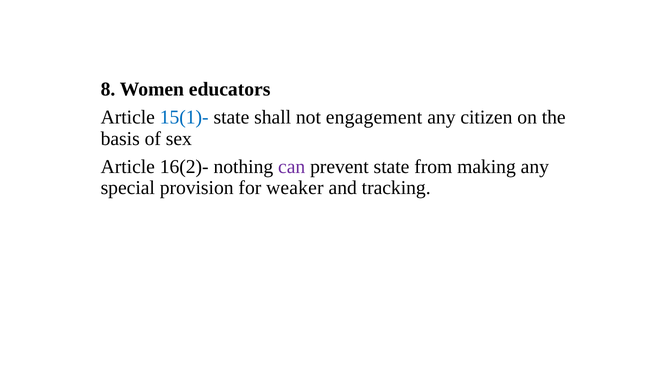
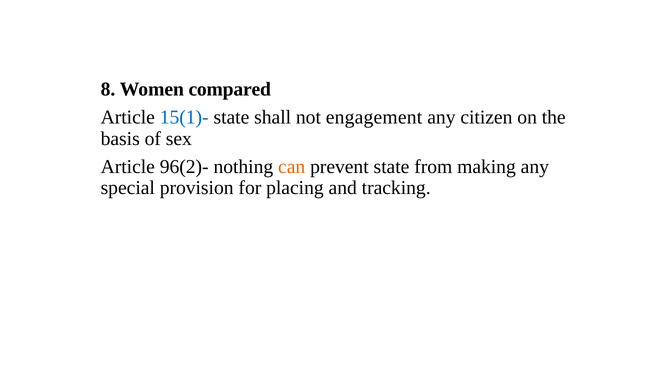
educators: educators -> compared (230, 89)
16(2)-: 16(2)- -> 96(2)- (184, 167)
can colour: purple -> orange (292, 167)
weaker: weaker -> placing (295, 188)
